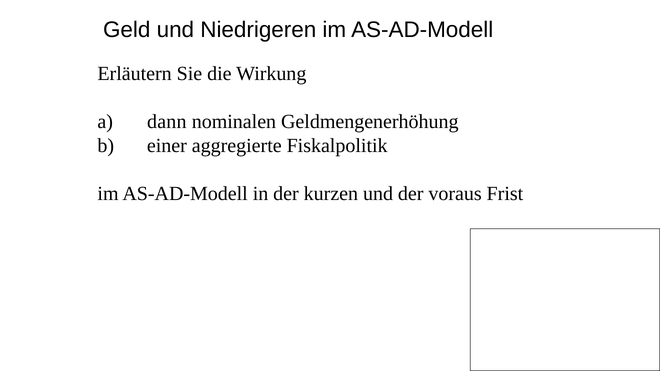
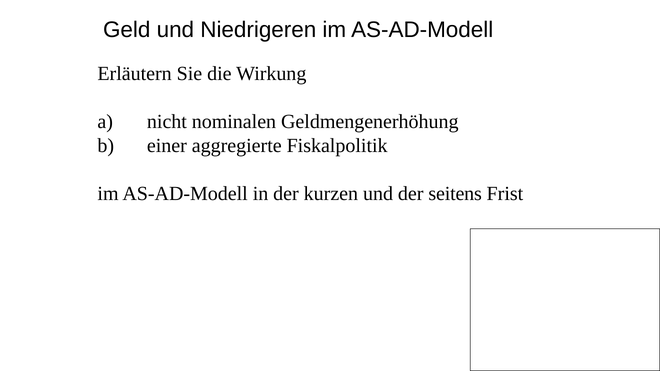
dann: dann -> nicht (167, 122)
voraus: voraus -> seitens (455, 194)
